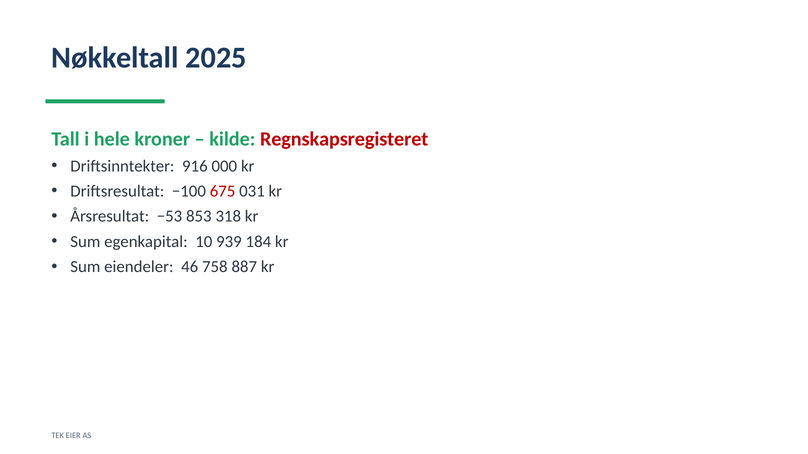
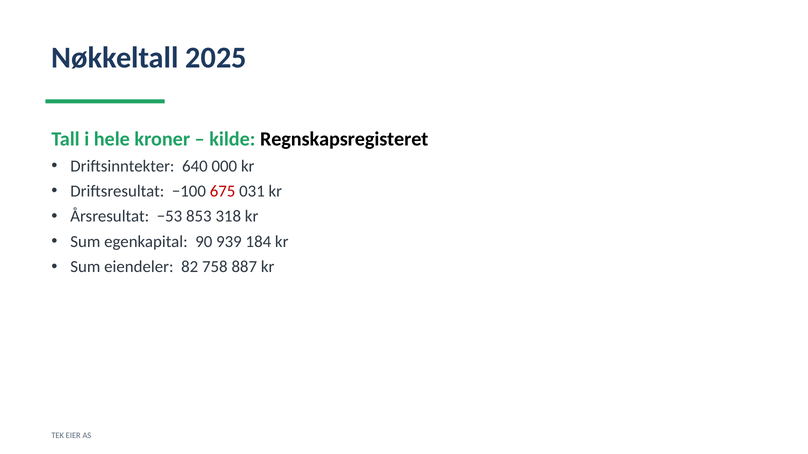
Regnskapsregisteret colour: red -> black (344, 139)
916: 916 -> 640 (195, 166)
10: 10 -> 90 (204, 242)
46: 46 -> 82 (190, 267)
